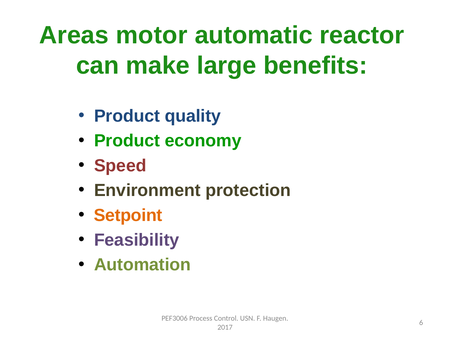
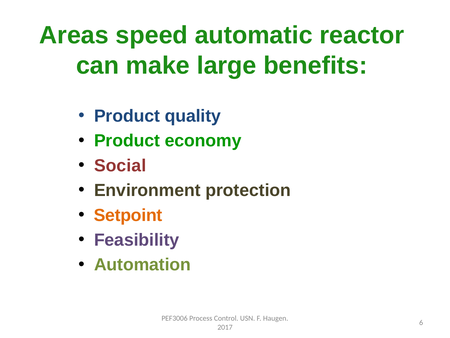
motor: motor -> speed (152, 35)
Speed: Speed -> Social (120, 165)
